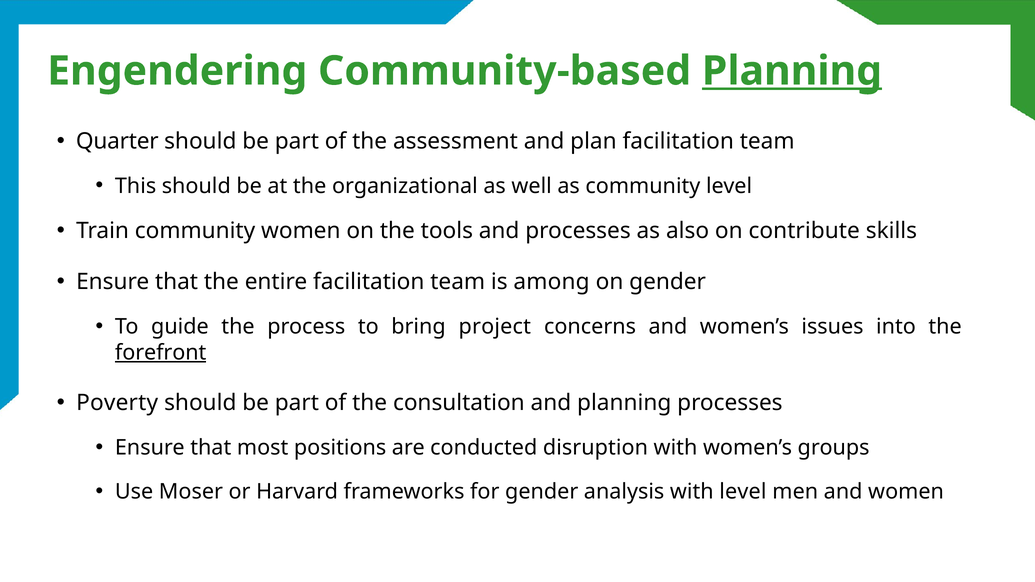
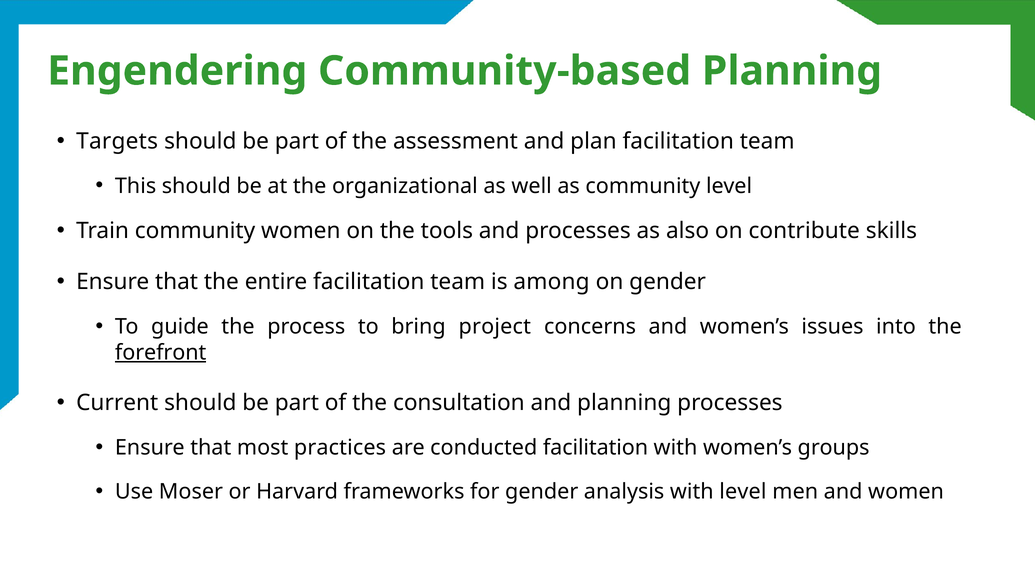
Planning underline: present -> none (792, 71)
Quarter: Quarter -> Targets (117, 141)
Poverty: Poverty -> Current (117, 403)
positions: positions -> practices (340, 448)
conducted disruption: disruption -> facilitation (596, 448)
